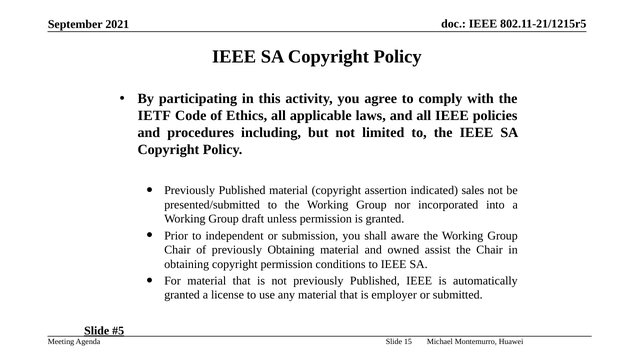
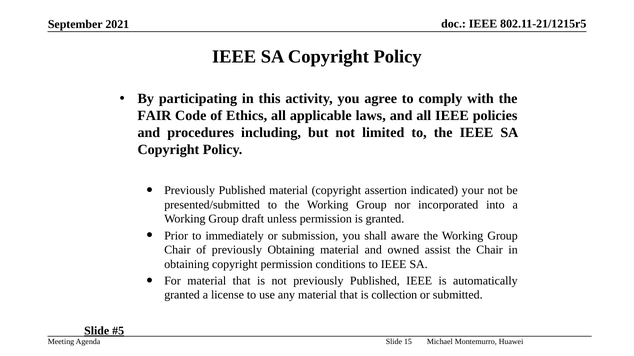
IETF: IETF -> FAIR (154, 116)
sales: sales -> your (473, 191)
independent: independent -> immediately (235, 236)
employer: employer -> collection (394, 295)
